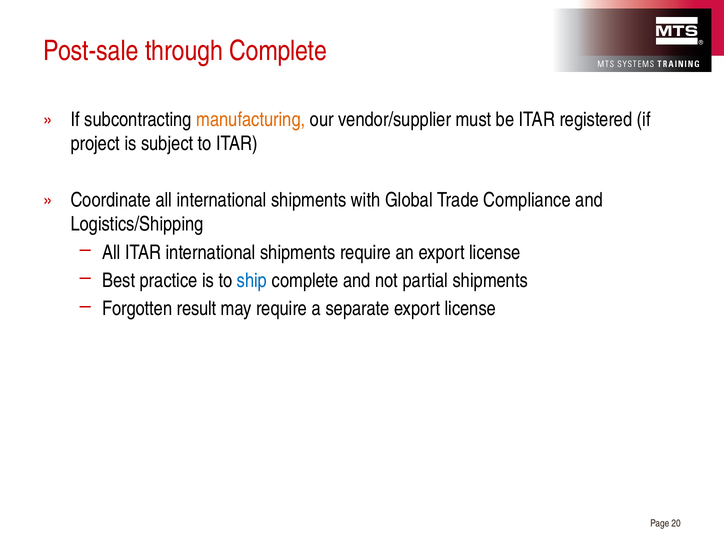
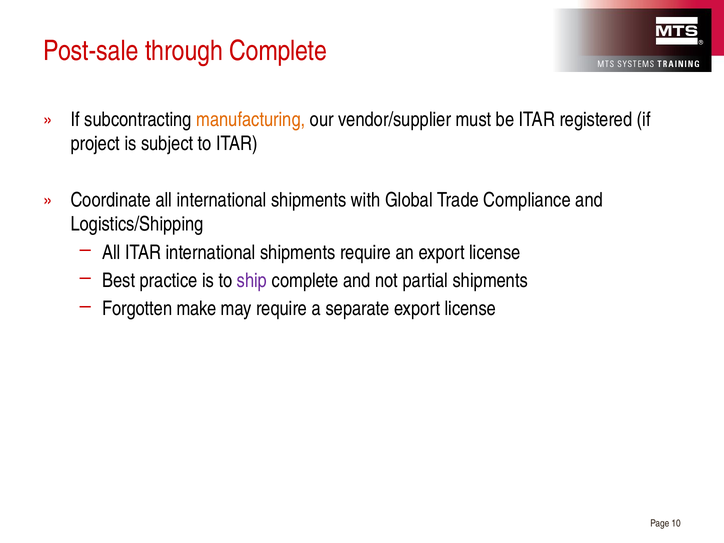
ship colour: blue -> purple (252, 281)
result: result -> make (197, 309)
20: 20 -> 10 (676, 523)
